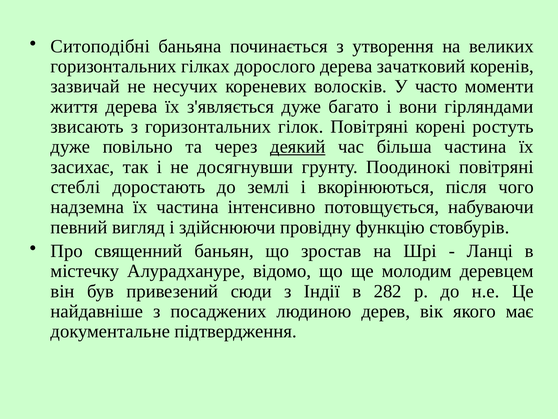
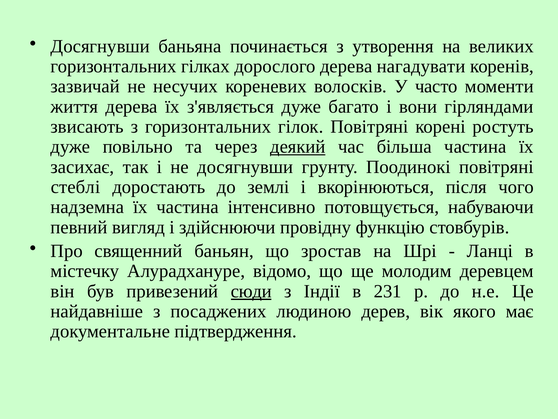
Ситоподібні: Ситоподібні -> Досягнувши (100, 46)
зачатковий: зачатковий -> нагадувати (421, 66)
сюди underline: none -> present (251, 291)
282: 282 -> 231 (388, 291)
